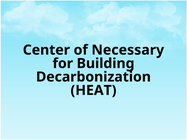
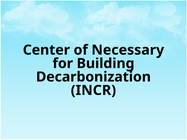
HEAT: HEAT -> INCR (93, 90)
